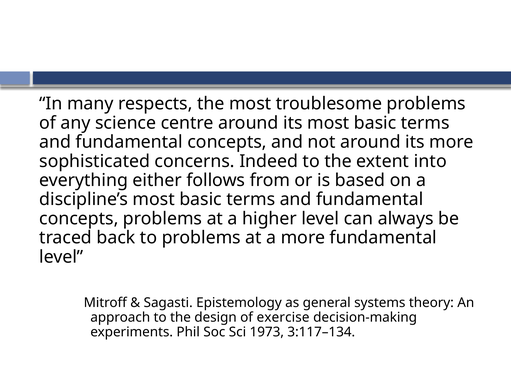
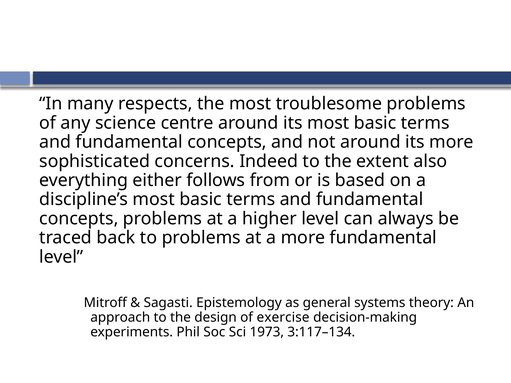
into: into -> also (430, 161)
